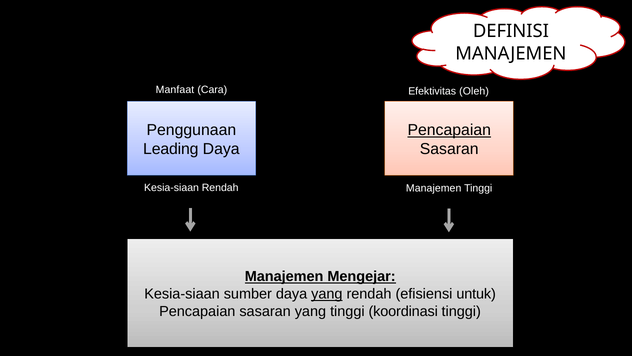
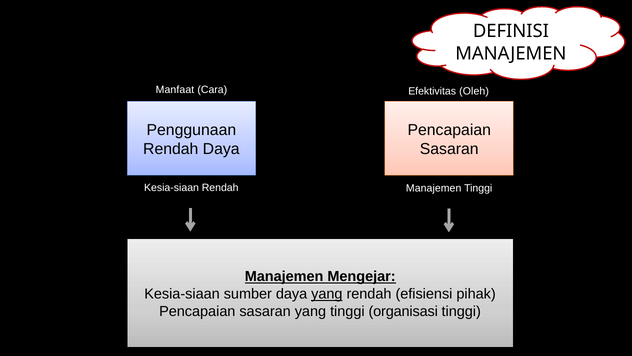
Pencapaian underline: present -> none (449, 130)
Leading: Leading -> Rendah (171, 149)
untuk: untuk -> pihak (476, 294)
koordinasi: koordinasi -> organisasi (403, 311)
